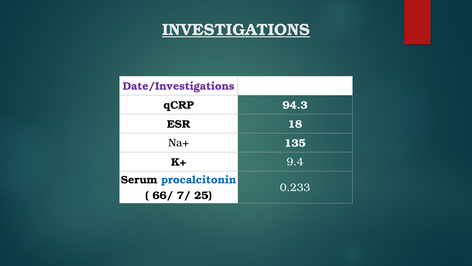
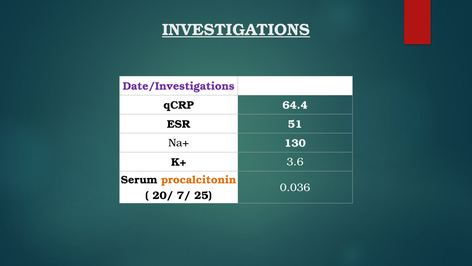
94.3: 94.3 -> 64.4 (295, 105)
18: 18 -> 51 (295, 124)
135: 135 -> 130 (295, 143)
9.4: 9.4 -> 3.6 (295, 162)
procalcitonin colour: blue -> orange (199, 180)
0.233: 0.233 -> 0.036 (295, 187)
66/: 66/ -> 20/ (163, 195)
